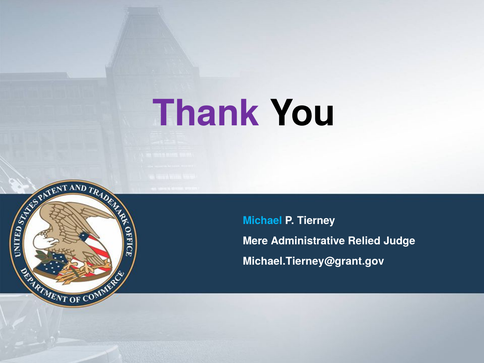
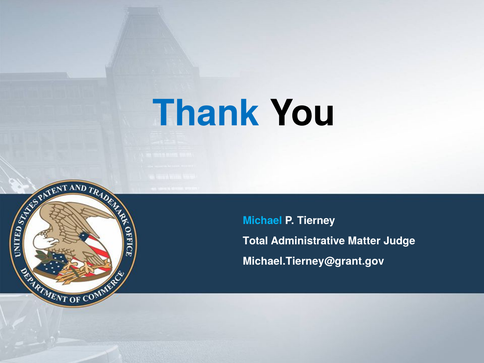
Thank colour: purple -> blue (206, 113)
Mere: Mere -> Total (255, 241)
Relied: Relied -> Matter (364, 241)
